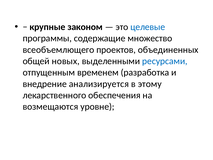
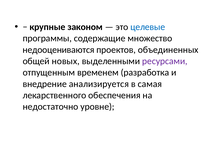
всеобъемлющего: всеобъемлющего -> недооцениваются (59, 50)
ресурсами colour: blue -> purple (165, 61)
этому: этому -> самая (150, 84)
возмещаются: возмещаются -> недостаточно (51, 107)
